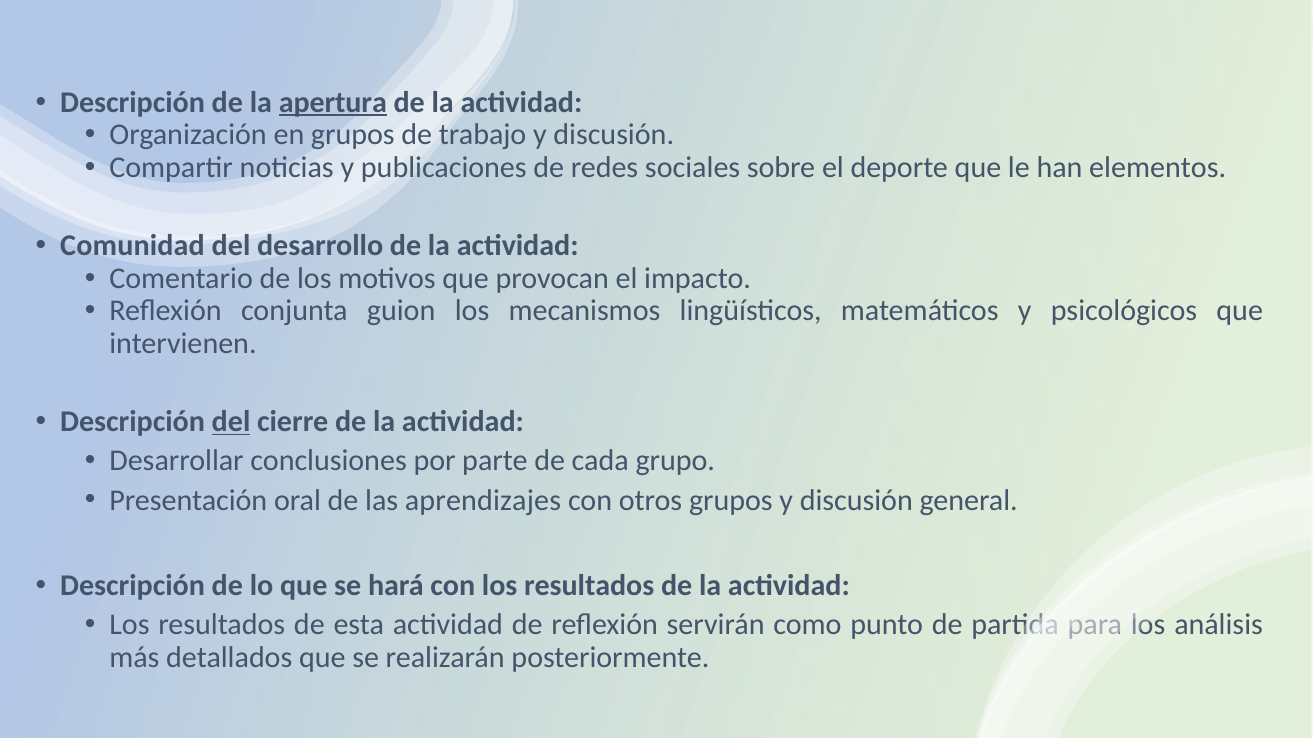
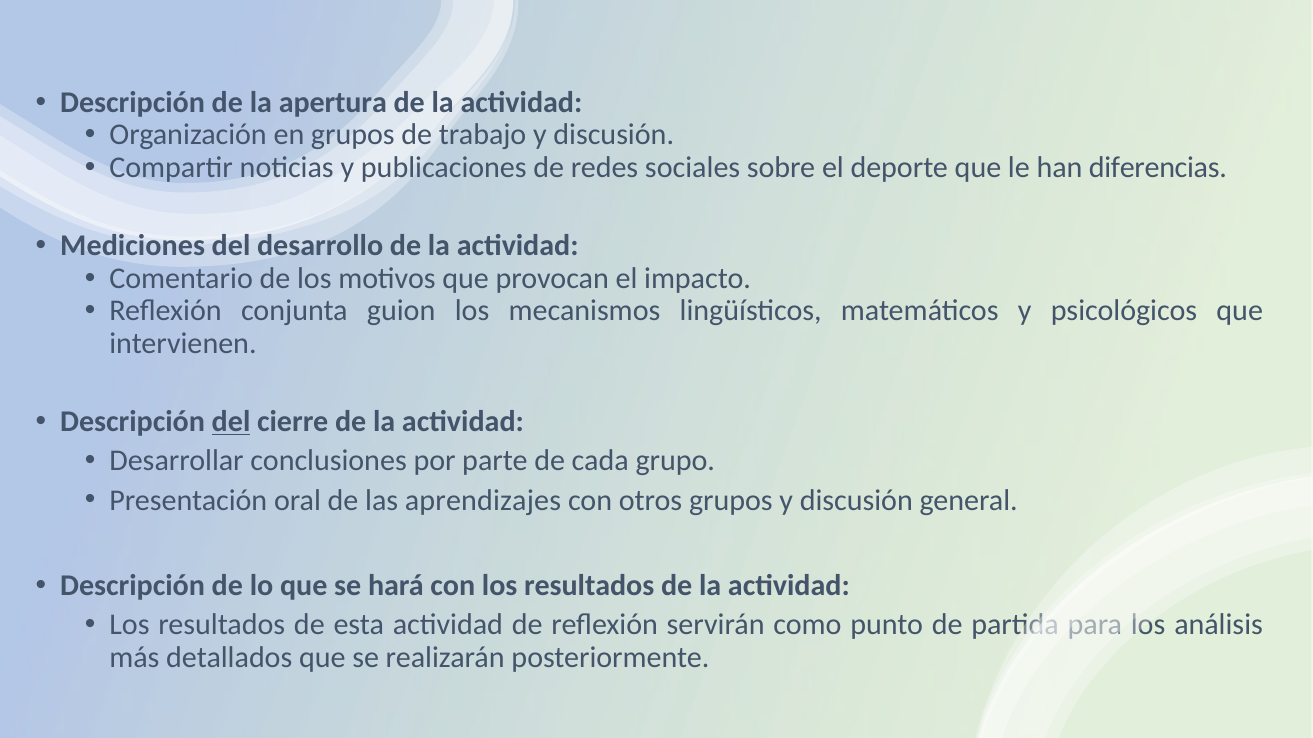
apertura underline: present -> none (333, 103)
elementos: elementos -> diferencias (1158, 167)
Comunidad: Comunidad -> Mediciones (133, 246)
